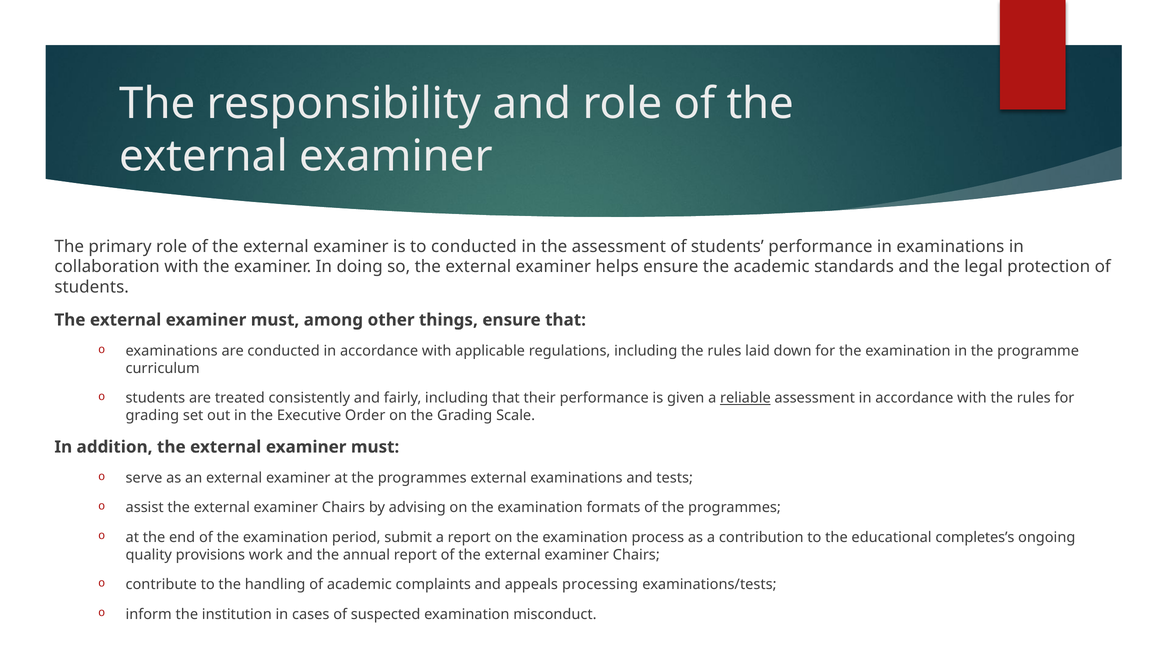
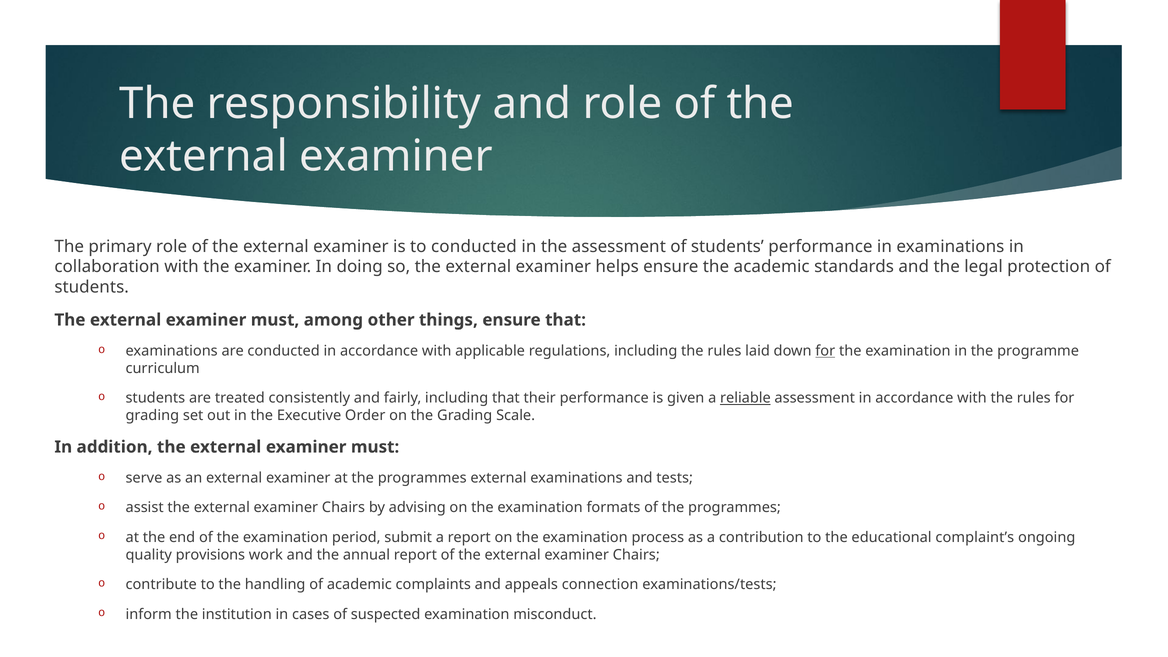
for underline: none -> present (825, 351)
completes’s: completes’s -> complaint’s (975, 537)
processing: processing -> connection (600, 585)
